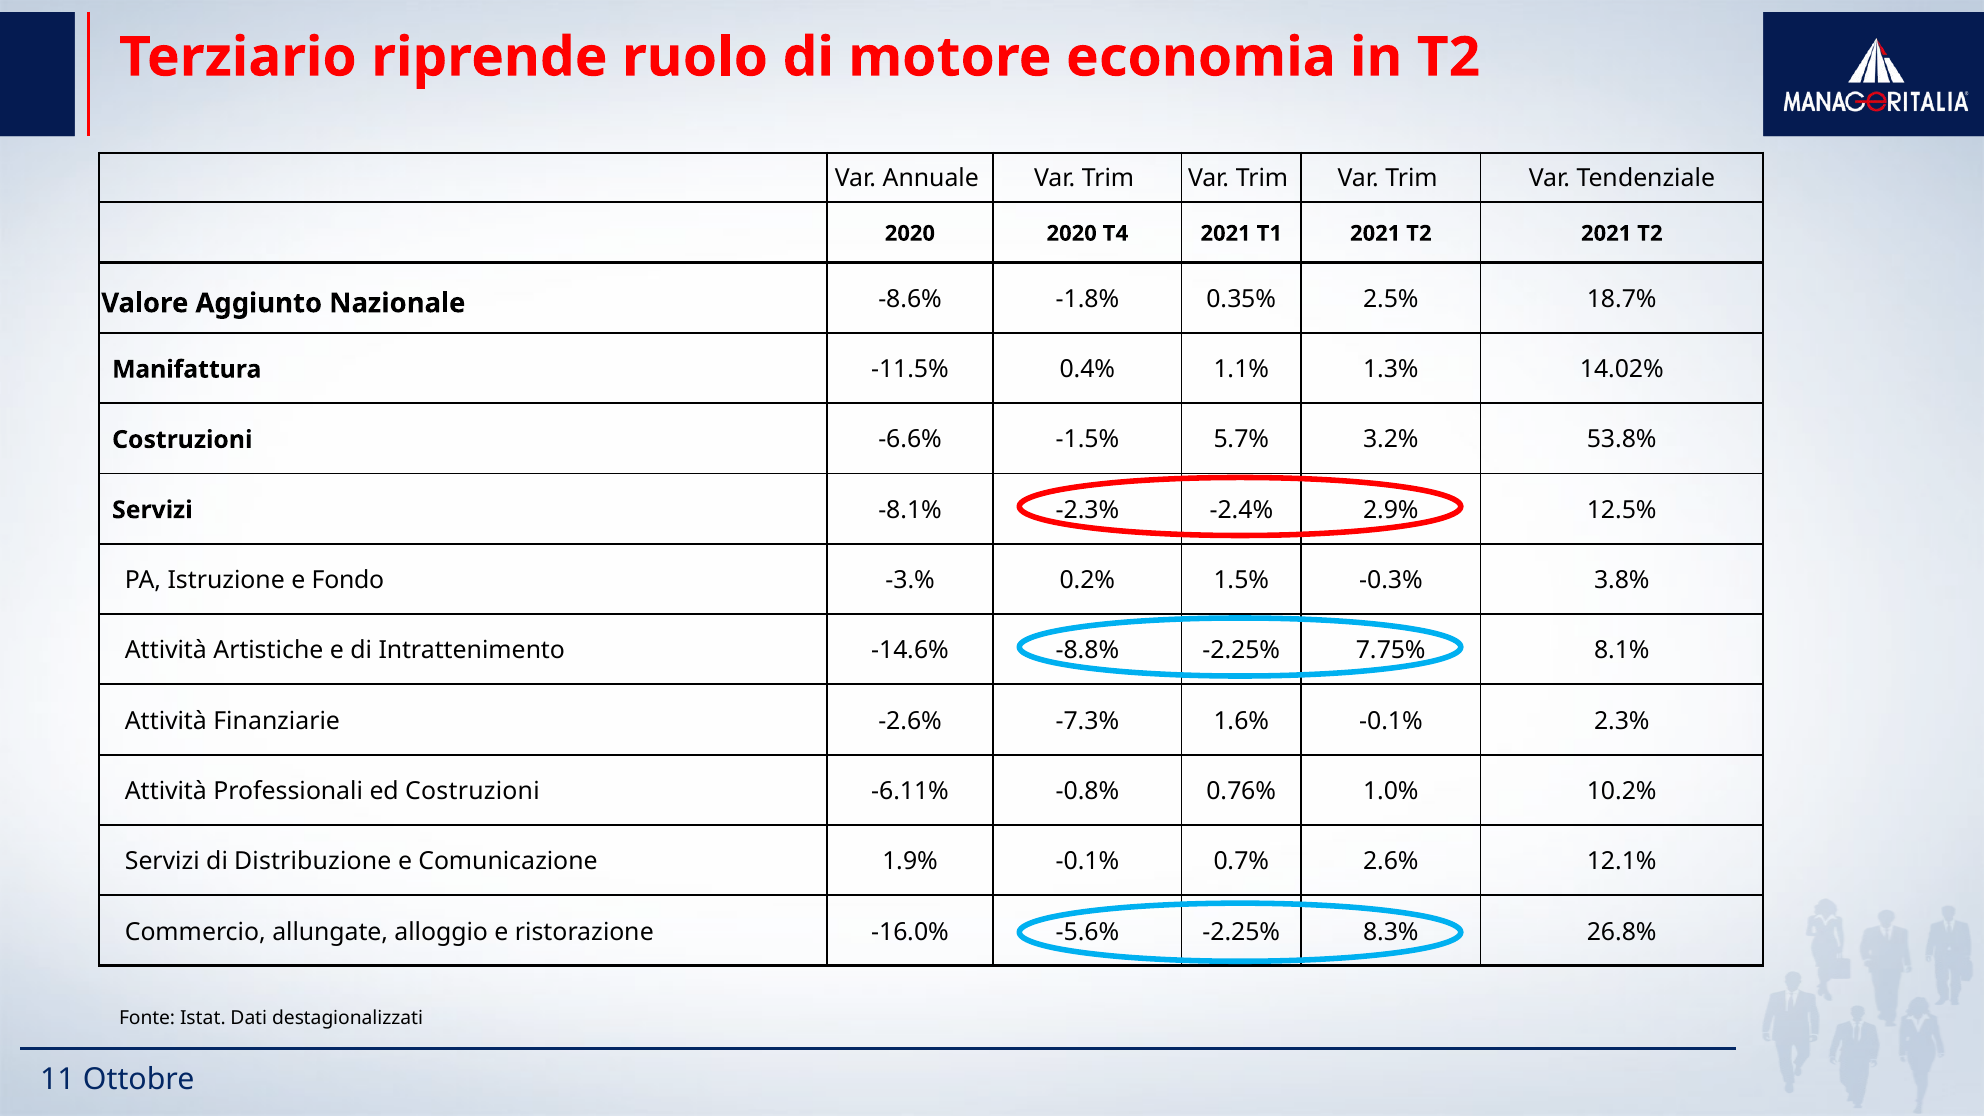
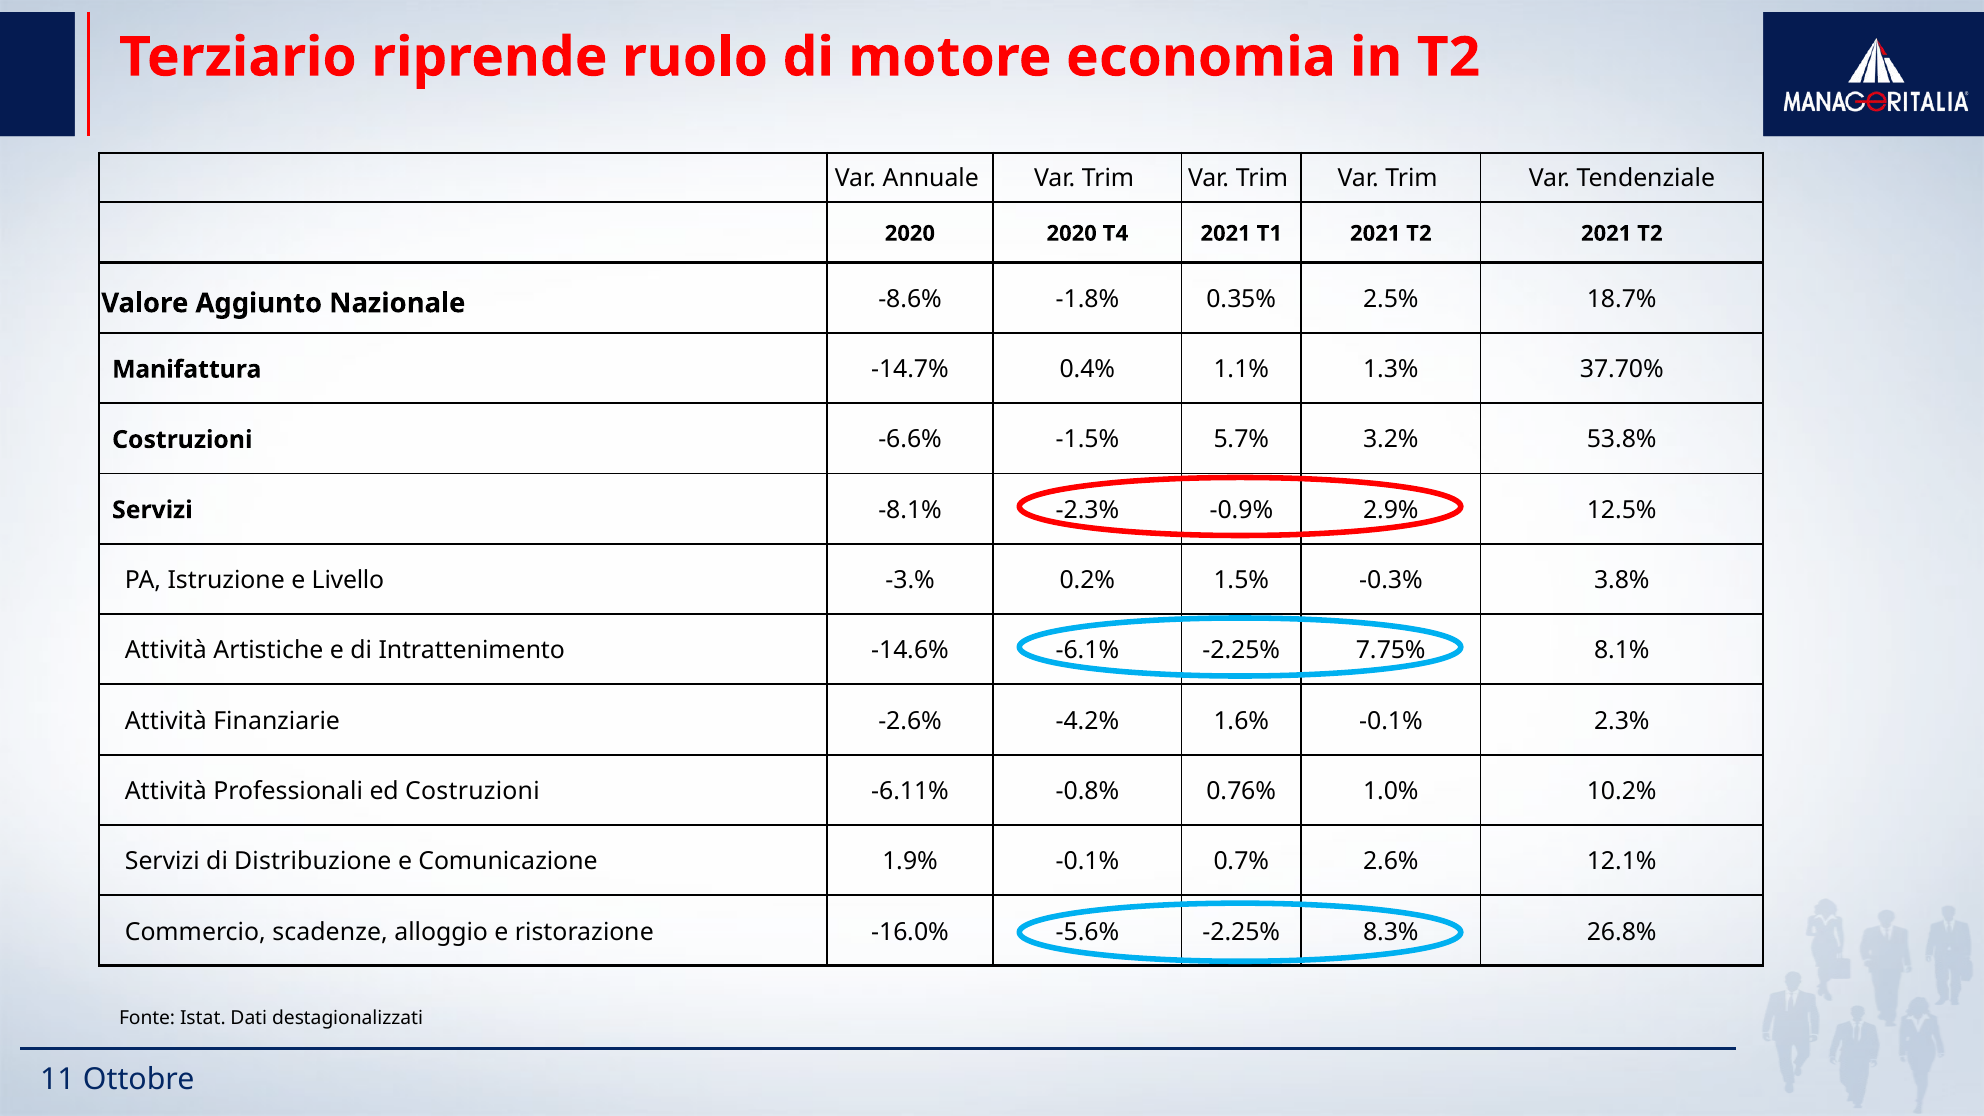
-11.5%: -11.5% -> -14.7% (910, 369)
14.02%: 14.02% -> 37.70% (1622, 369)
-2.4%: -2.4% -> -0.9% (1241, 510)
Fondo: Fondo -> Livello (348, 580)
-8.8%: -8.8% -> -6.1% (1087, 651)
-7.3%: -7.3% -> -4.2% (1087, 721)
allungate: allungate -> scadenze (330, 932)
